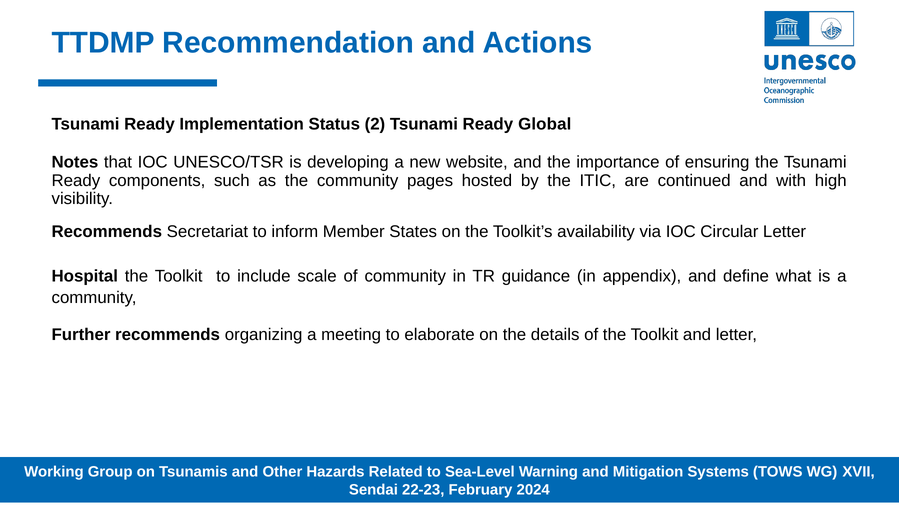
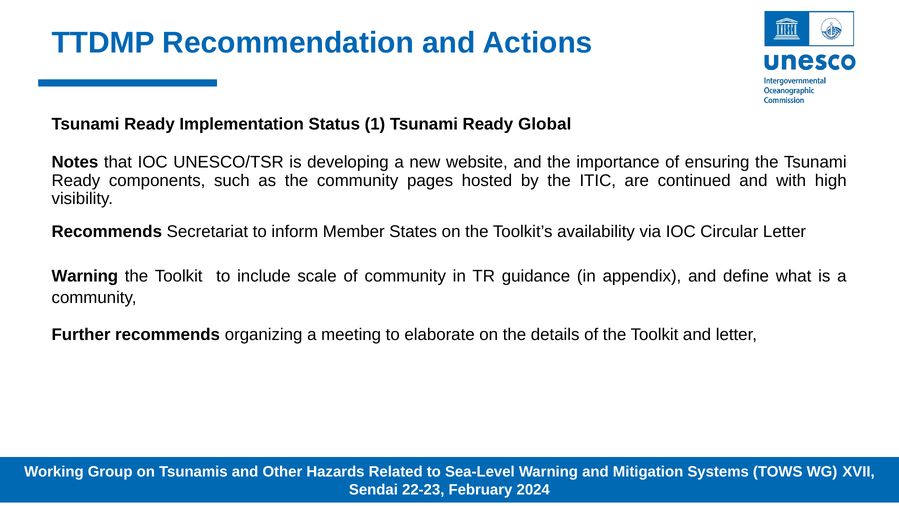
2: 2 -> 1 (375, 124)
Hospital: Hospital -> Warning (85, 276)
